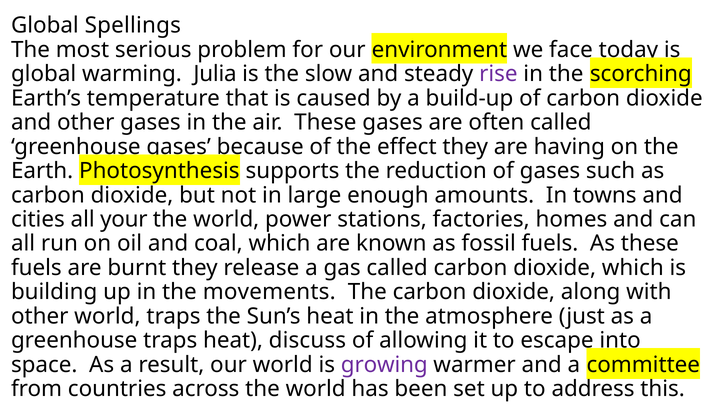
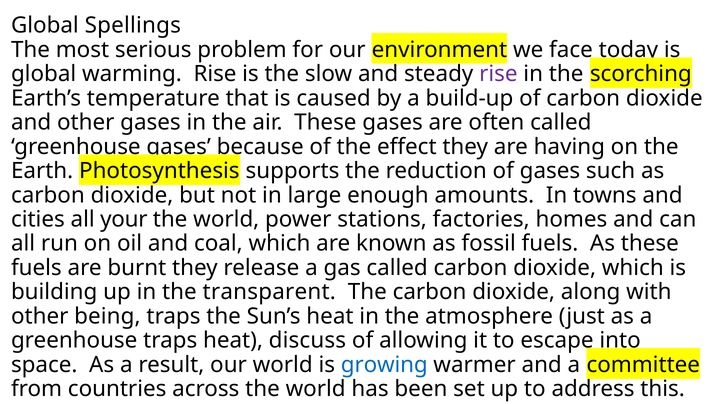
warming Julia: Julia -> Rise (215, 74)
movements: movements -> transparent (269, 292)
other world: world -> being (107, 316)
growing colour: purple -> blue (384, 365)
